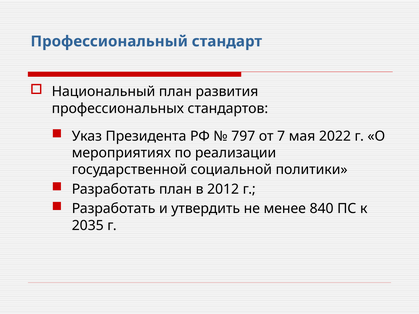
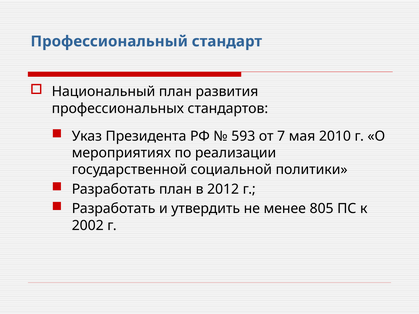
797: 797 -> 593 (243, 136)
2022: 2022 -> 2010 (335, 136)
840: 840 -> 805 (322, 209)
2035: 2035 -> 2002 (88, 226)
